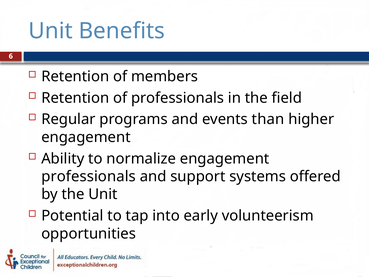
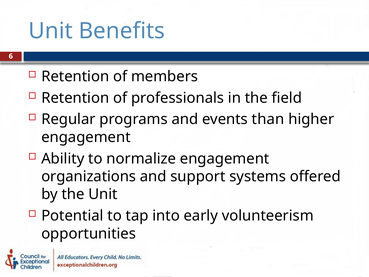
professionals: professionals -> organizations (89, 176)
